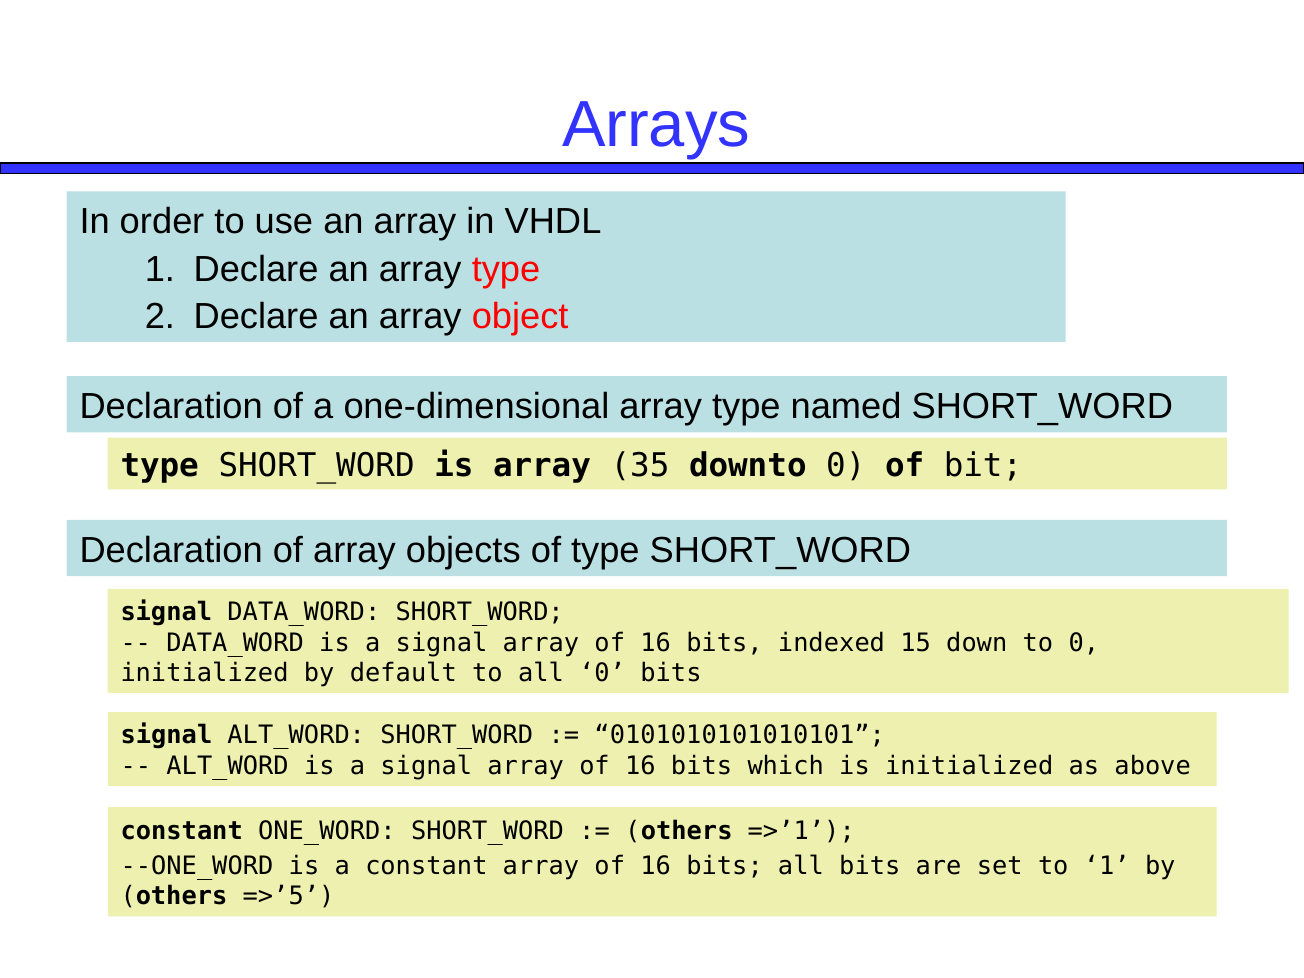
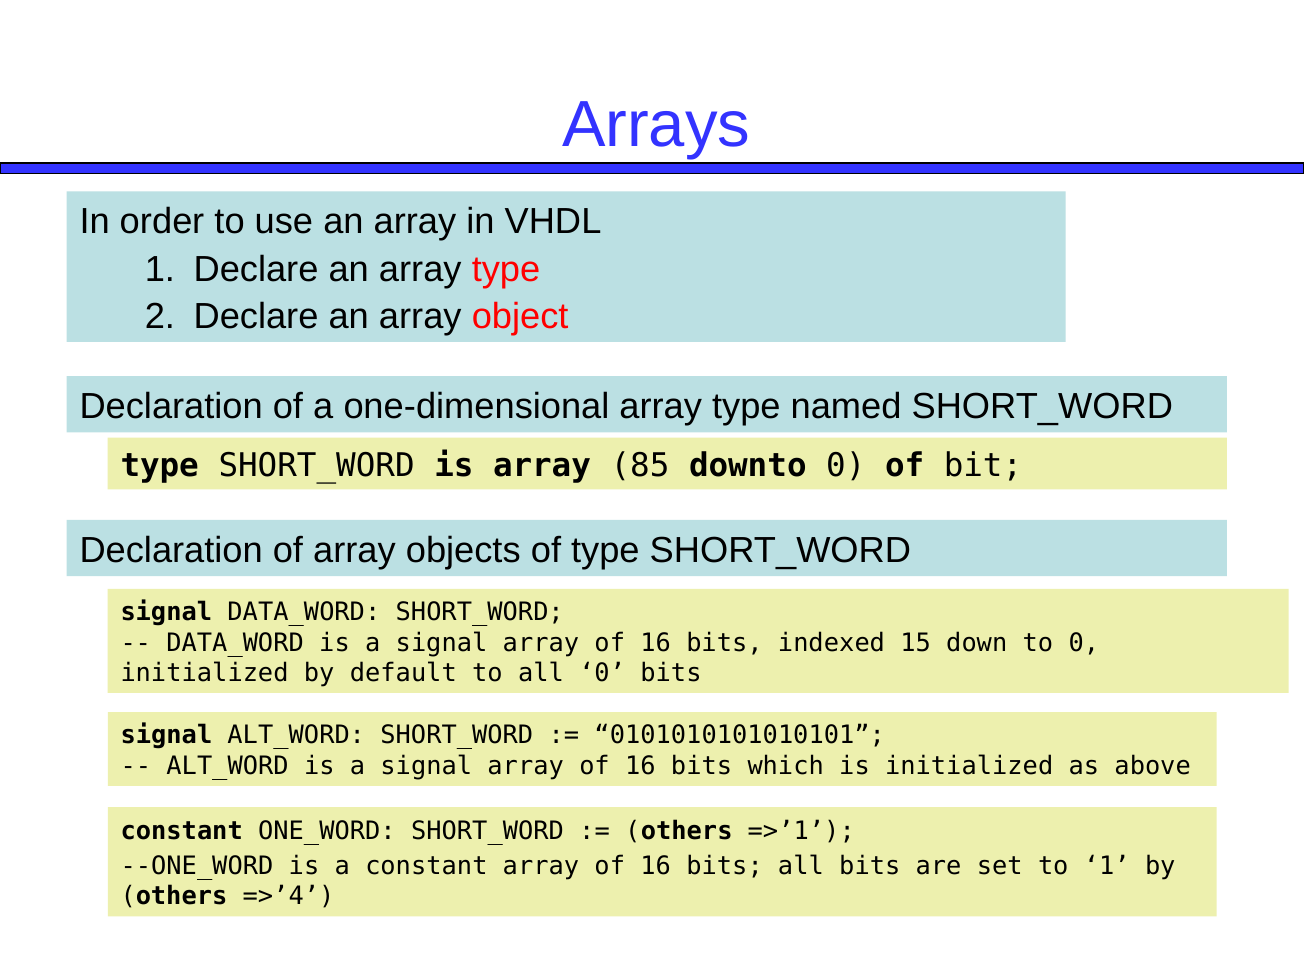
35: 35 -> 85 (640, 466)
=>’5: =>’5 -> =>’4 (289, 897)
